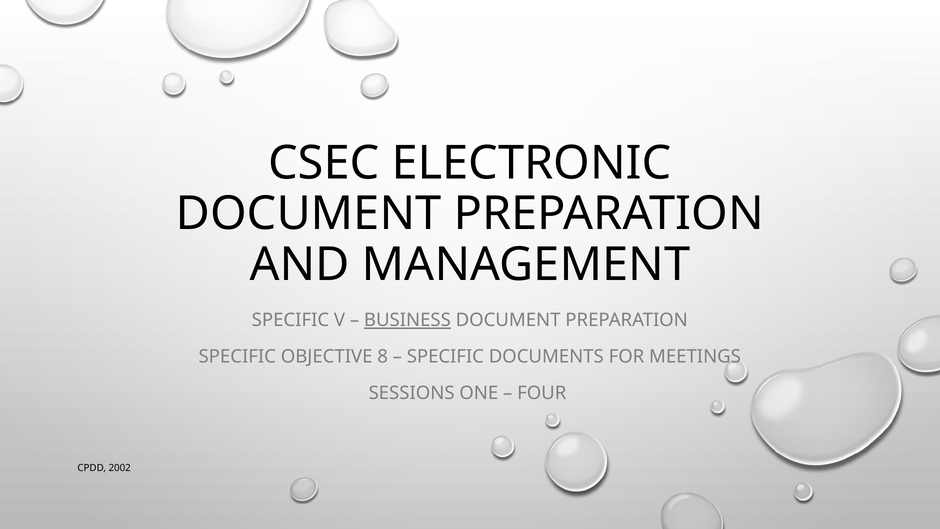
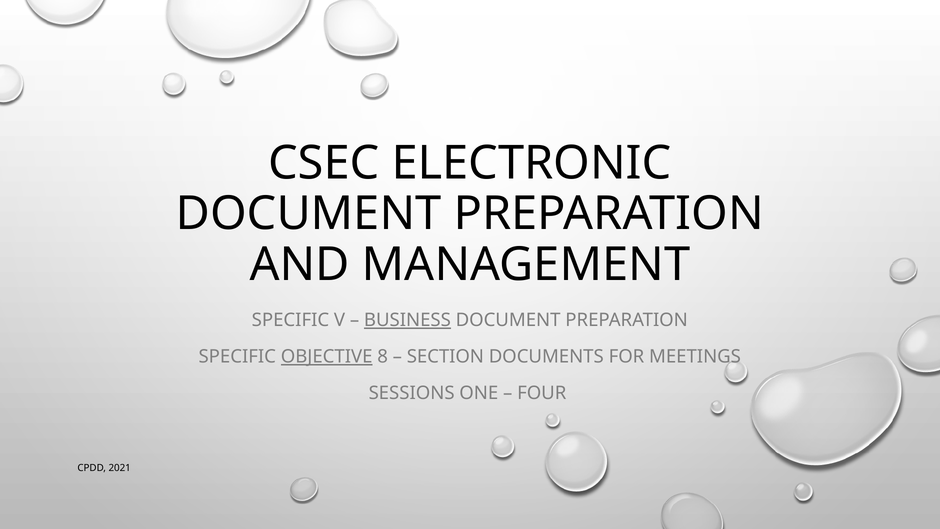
OBJECTIVE underline: none -> present (327, 357)
SPECIFIC: SPECIFIC -> SECTION (445, 357)
2002: 2002 -> 2021 (120, 468)
